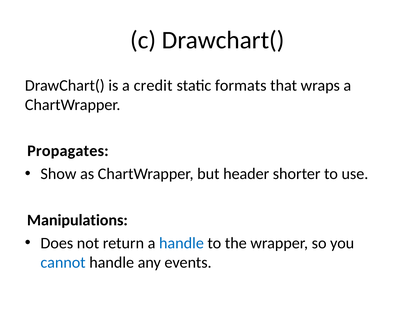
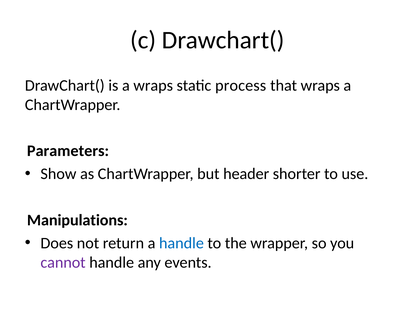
a credit: credit -> wraps (153, 86)
formats: formats -> process (241, 86)
Propagates: Propagates -> Parameters (68, 151)
cannot colour: blue -> purple (63, 263)
